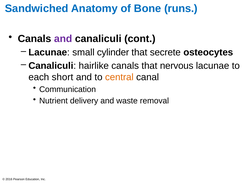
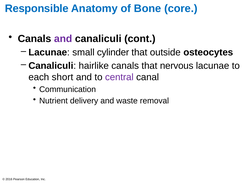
Sandwiched: Sandwiched -> Responsible (37, 9)
runs: runs -> core (181, 9)
secrete: secrete -> outside (165, 52)
central colour: orange -> purple (119, 77)
